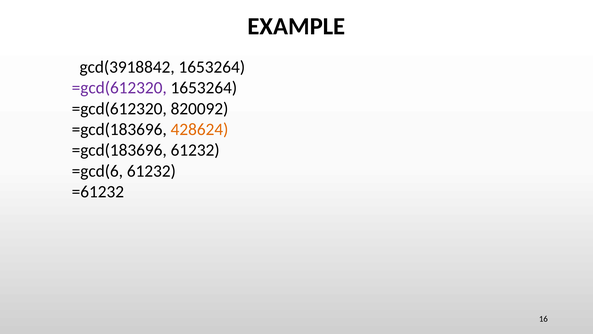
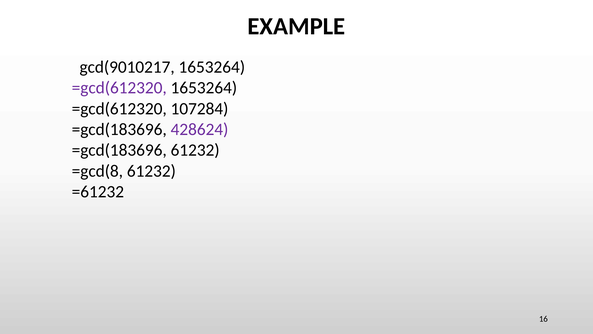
gcd(3918842: gcd(3918842 -> gcd(9010217 (127, 67)
820092: 820092 -> 107284 (199, 109)
428624 colour: orange -> purple (199, 129)
=gcd(6: =gcd(6 -> =gcd(8 (97, 171)
